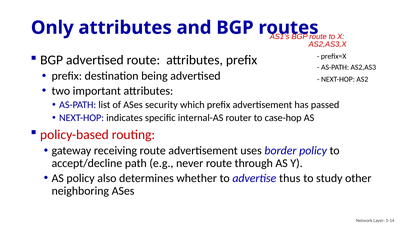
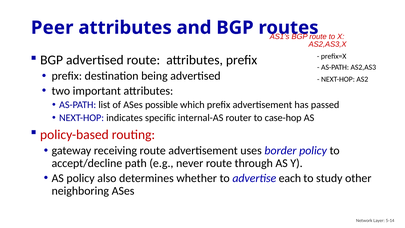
Only: Only -> Peer (52, 28)
security: security -> possible (162, 105)
thus: thus -> each (290, 178)
